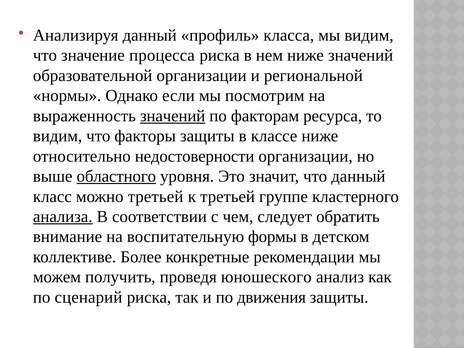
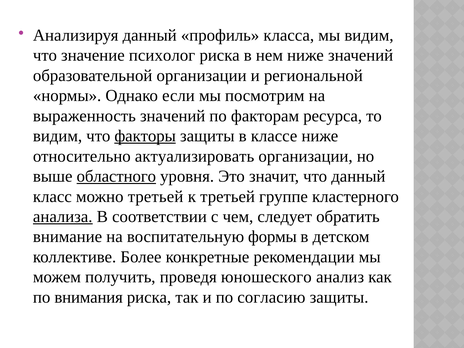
процесса: процесса -> психолог (162, 55)
значений underline: present -> none (173, 116)
факторы underline: none -> present (145, 136)
недостоверности: недостоверности -> актуализировать (195, 156)
сценарий: сценарий -> внимания (89, 297)
движения: движения -> согласию (271, 297)
